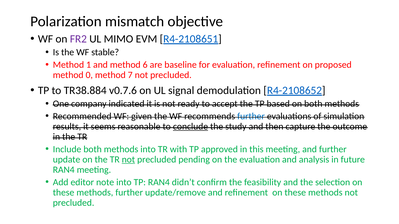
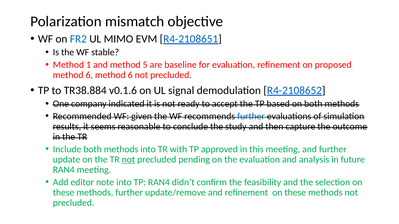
FR2 colour: purple -> blue (78, 39)
6: 6 -> 5 (145, 65)
0: 0 -> 6 (89, 75)
7: 7 -> 6 (130, 75)
v0.7.6: v0.7.6 -> v0.1.6 (123, 91)
conclude underline: present -> none (190, 127)
